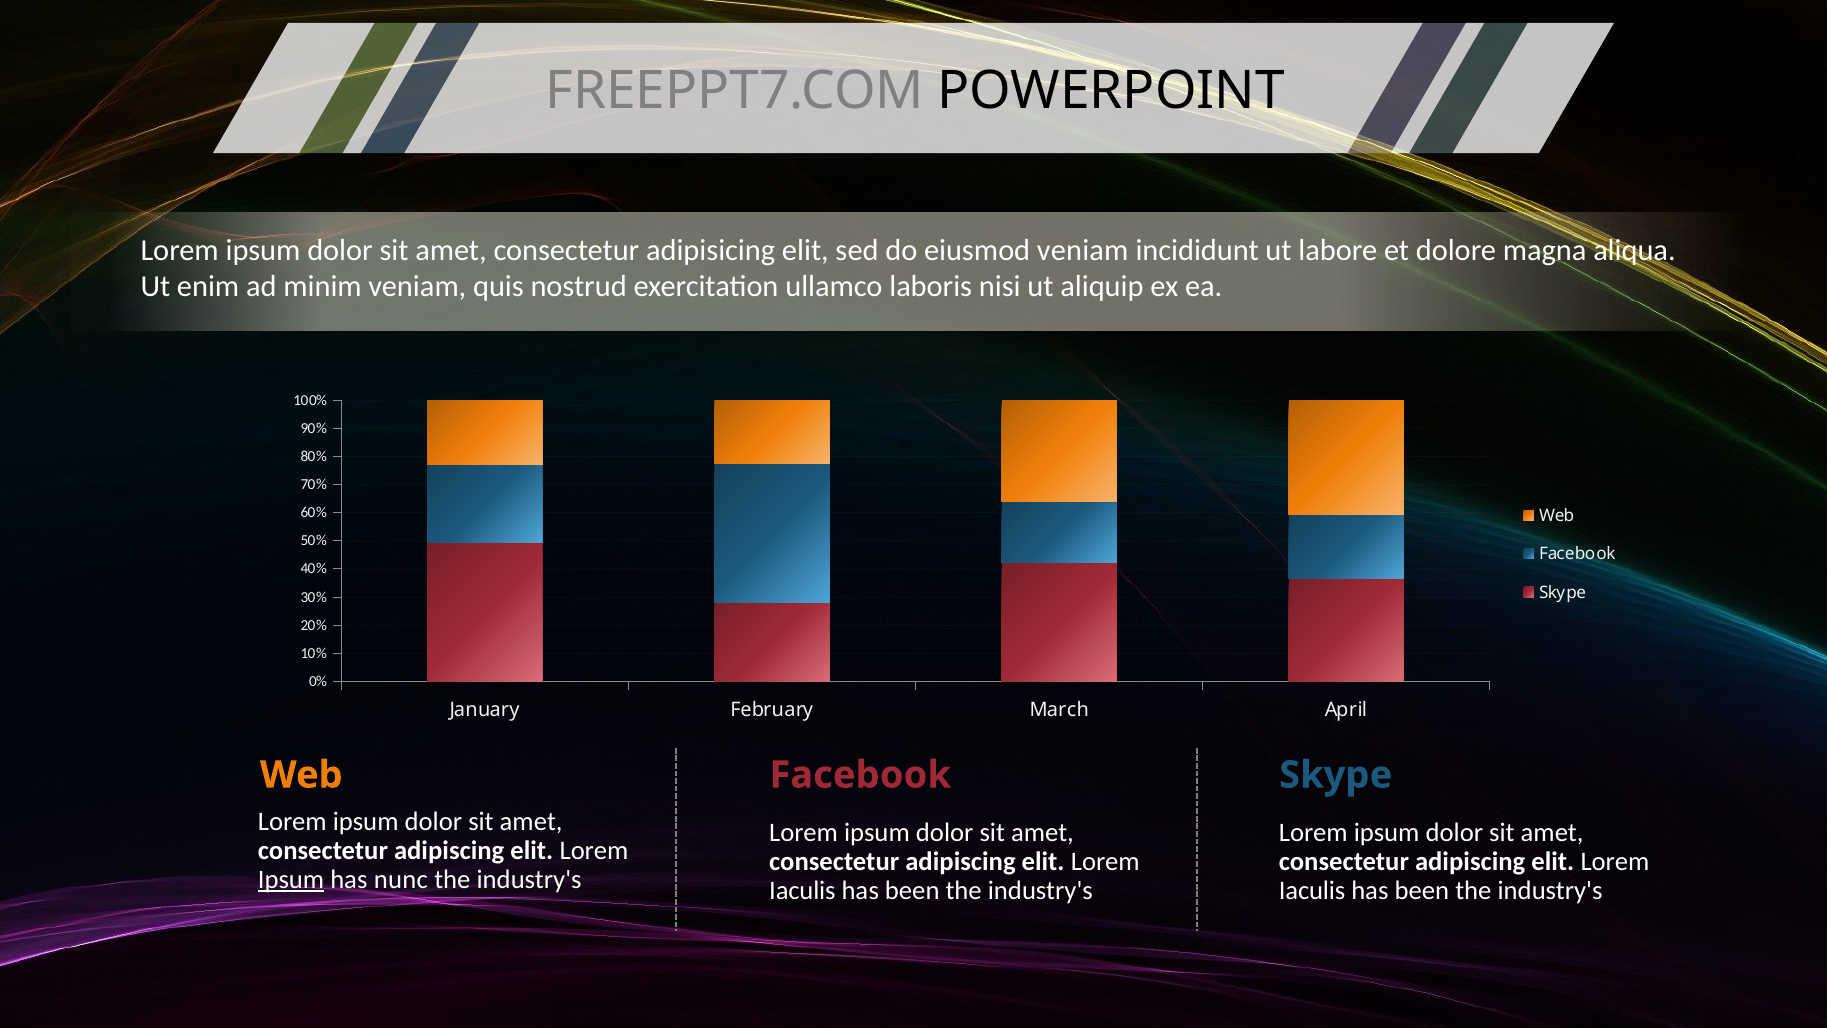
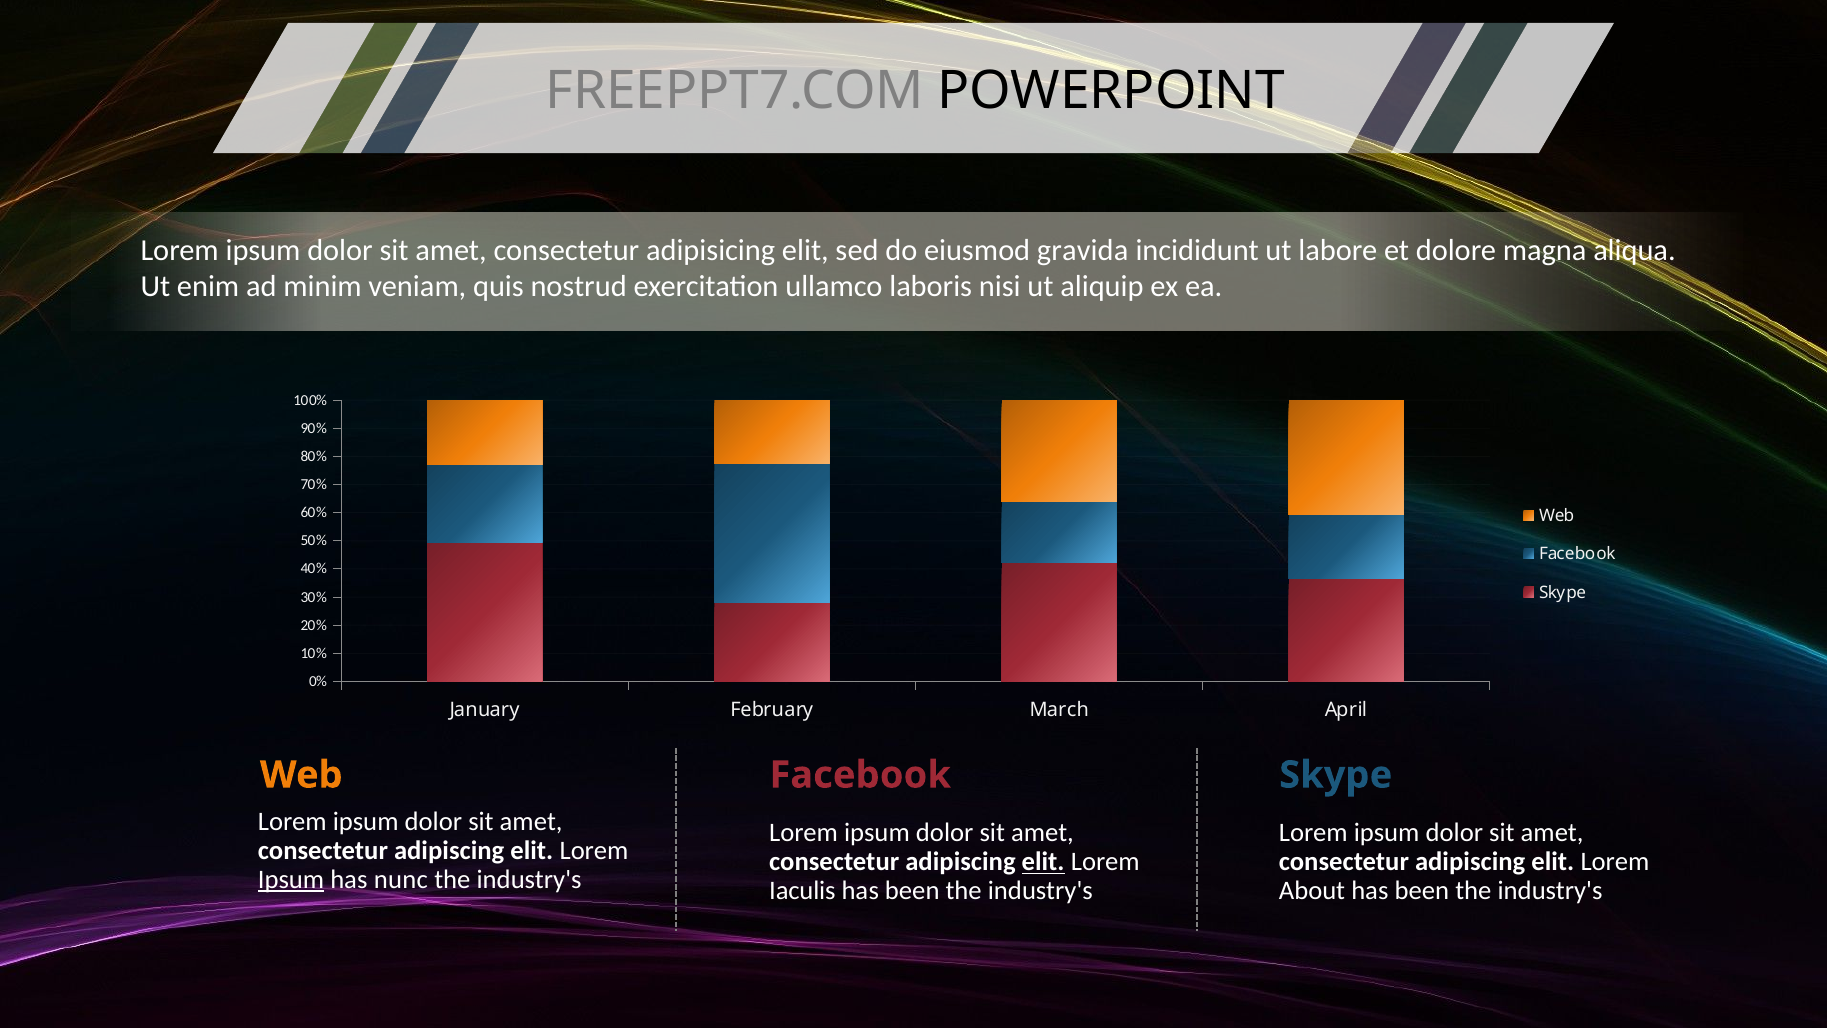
eiusmod veniam: veniam -> gravida (1083, 250)
elit underline: none -> present (1043, 862)
Iaculis: Iaculis -> About (1312, 890)
